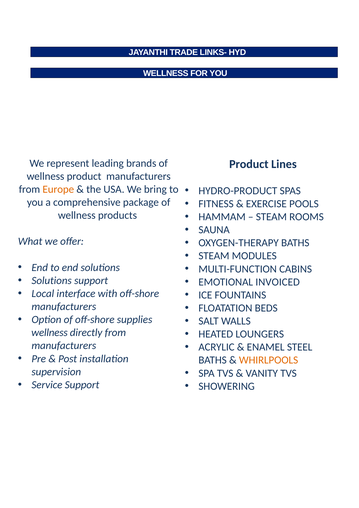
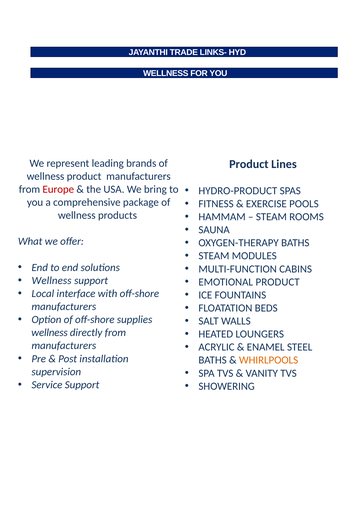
Europe colour: orange -> red (58, 189)
Solutions: Solutions -> Wellness (52, 281)
EMOTIONAL INVOICED: INVOICED -> PRODUCT (278, 282)
